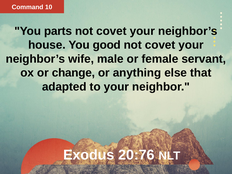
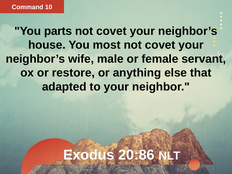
good: good -> most (107, 45)
change: change -> restore (73, 73)
20:76: 20:76 -> 20:86 (136, 155)
